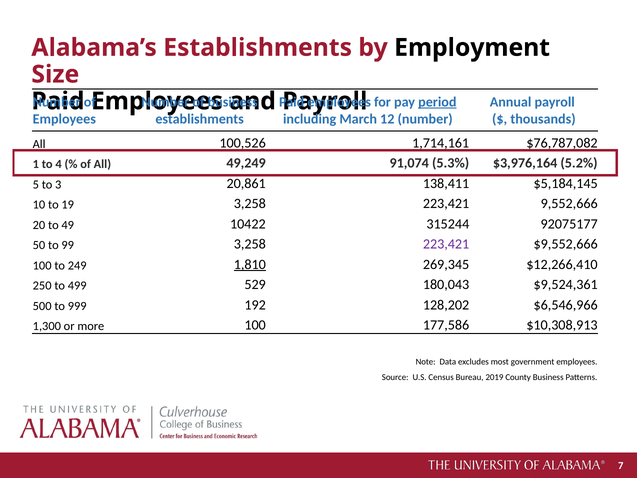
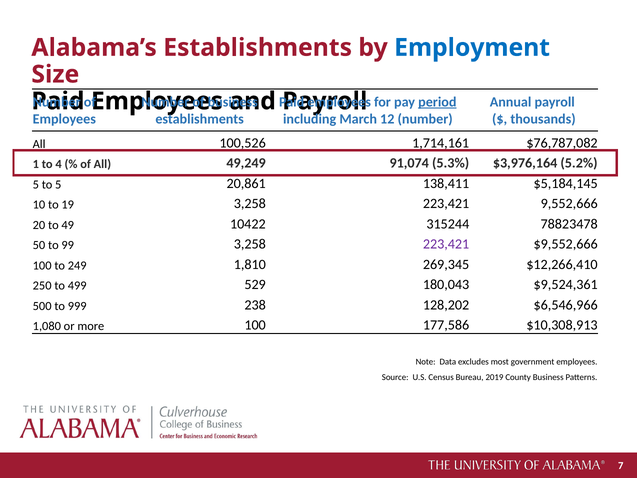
Employment colour: black -> blue (472, 48)
to 3: 3 -> 5 (58, 184)
92075177: 92075177 -> 78823478 (569, 224)
1,810 underline: present -> none (250, 264)
192: 192 -> 238 (255, 305)
1,300: 1,300 -> 1,080 (47, 326)
